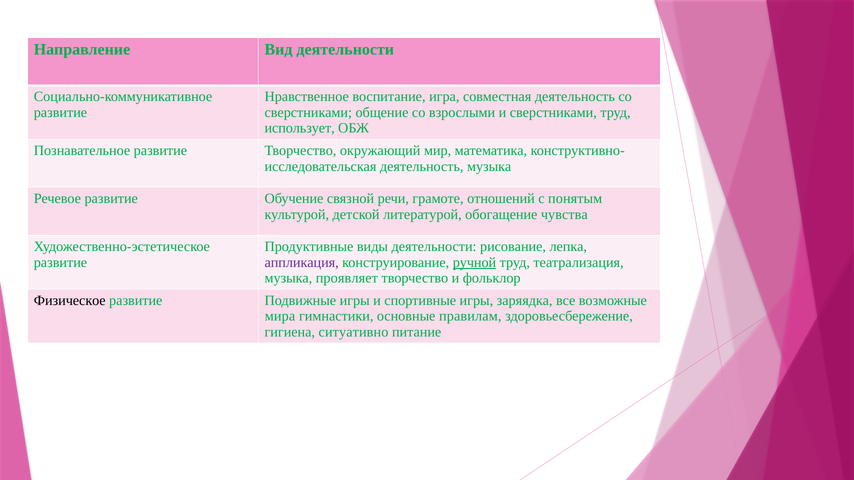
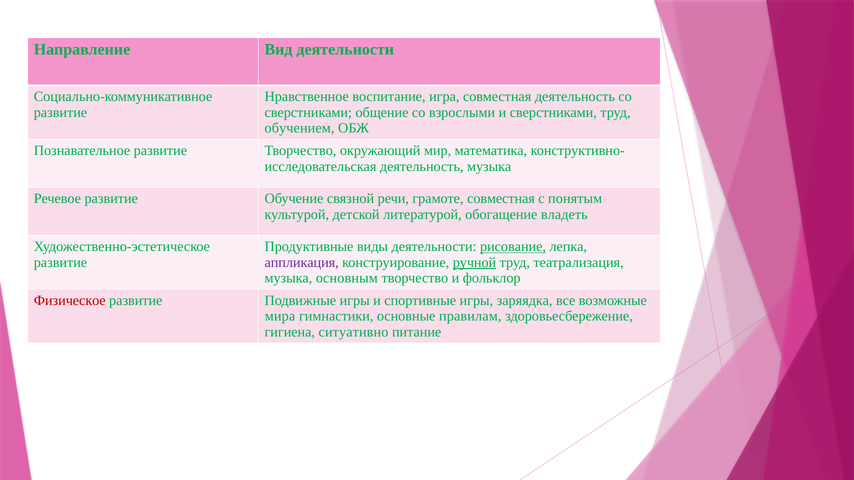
использует: использует -> обучением (300, 128)
грамоте отношений: отношений -> совместная (501, 199)
чувства: чувства -> владеть (564, 215)
рисование underline: none -> present (513, 247)
проявляет: проявляет -> основным (347, 278)
Физическое colour: black -> red (70, 301)
